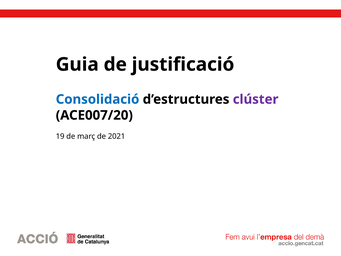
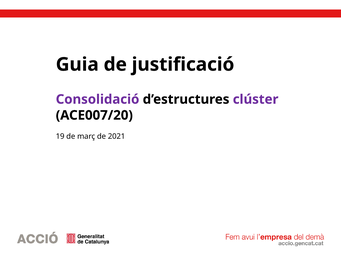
Consolidació colour: blue -> purple (98, 99)
